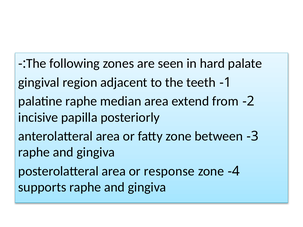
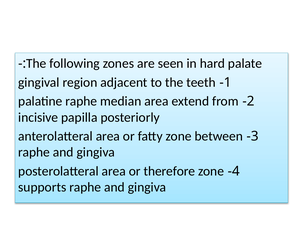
response: response -> therefore (169, 171)
